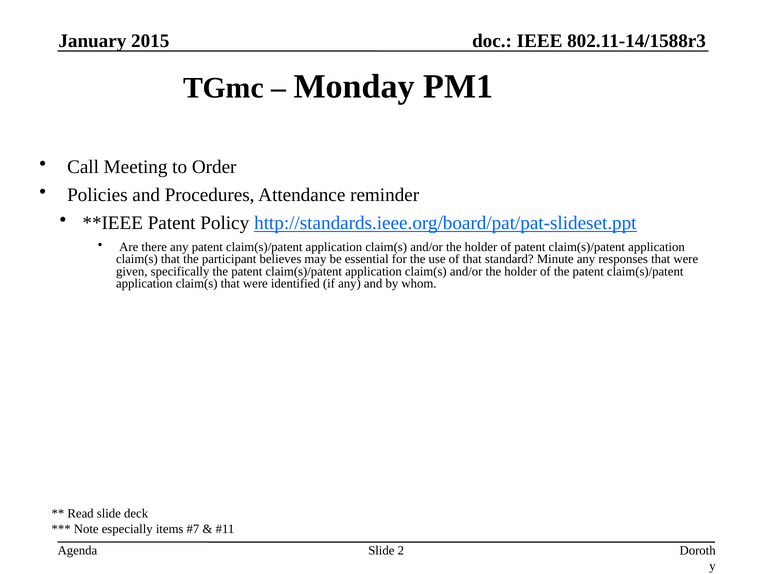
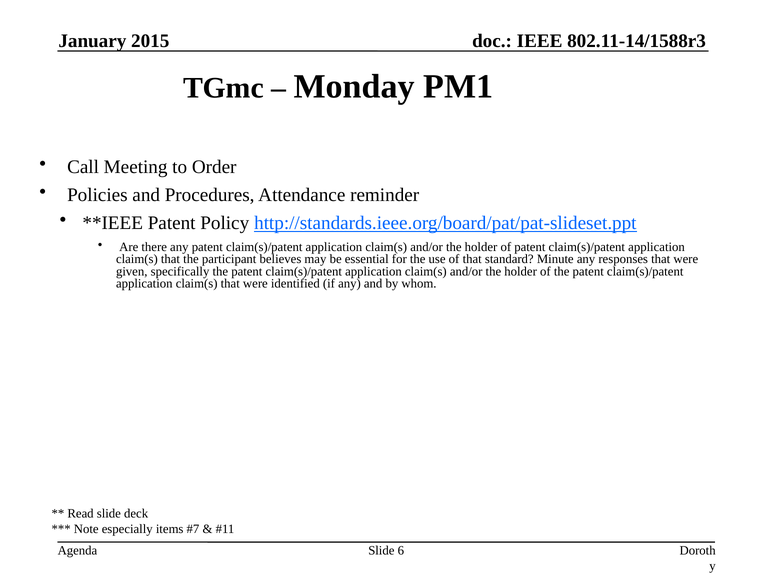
2: 2 -> 6 (401, 551)
